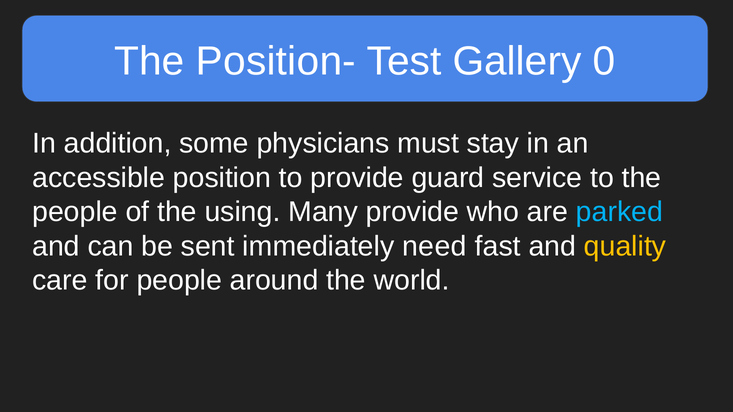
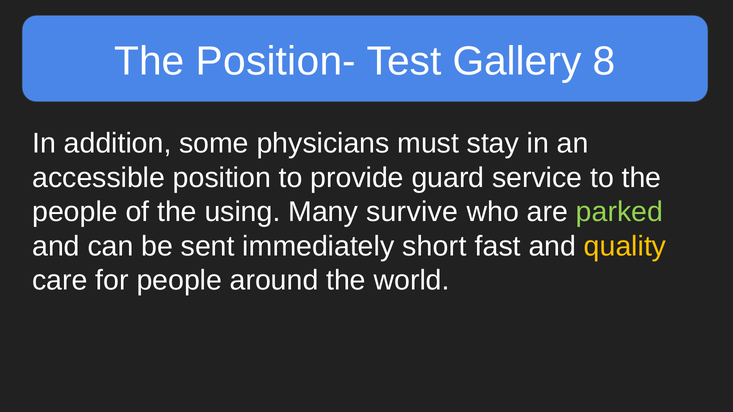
0: 0 -> 8 (604, 61)
Many provide: provide -> survive (412, 212)
parked colour: light blue -> light green (620, 212)
need: need -> short (434, 246)
